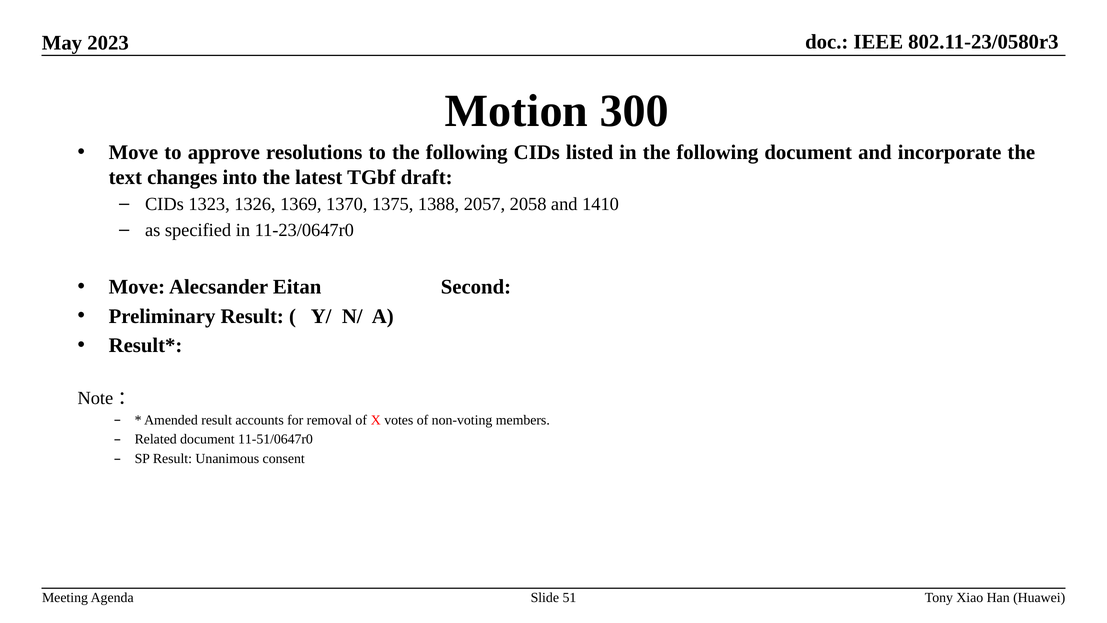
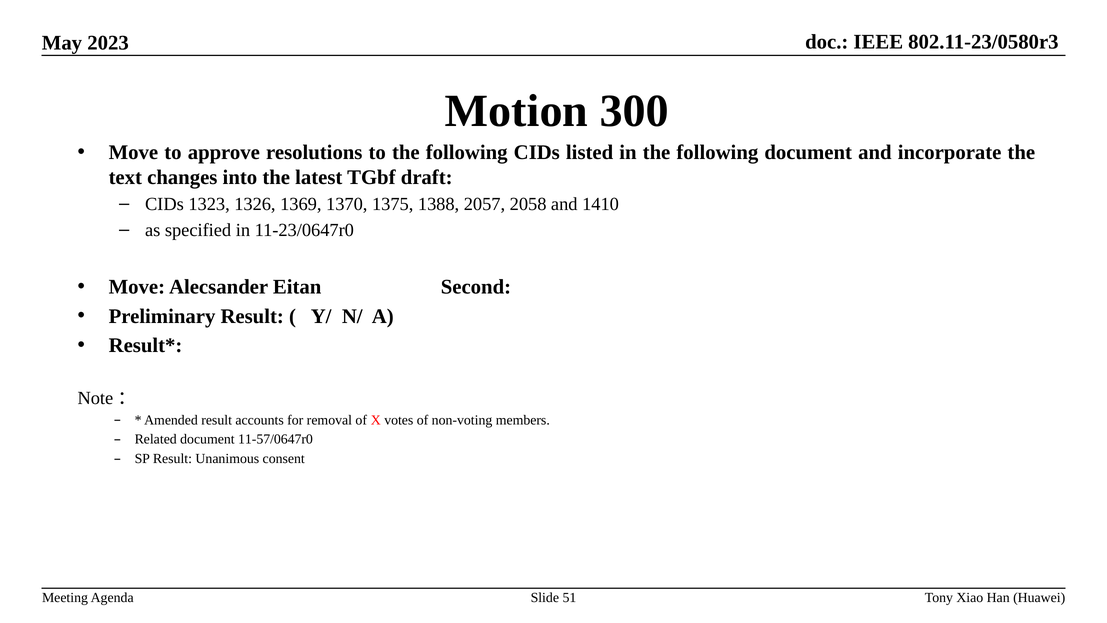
11-51/0647r0: 11-51/0647r0 -> 11-57/0647r0 (275, 439)
